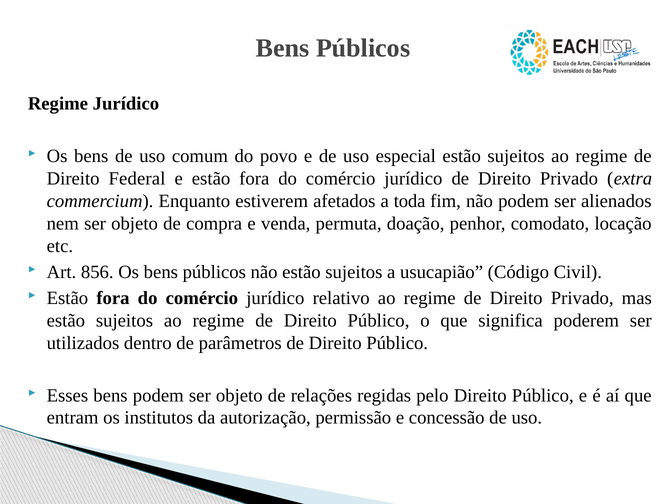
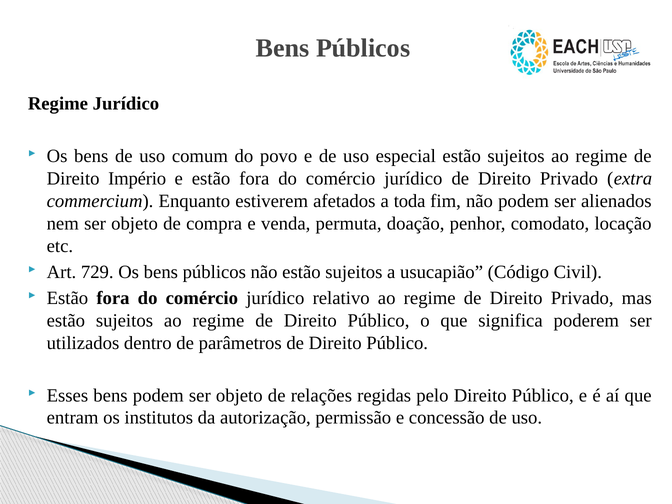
Federal: Federal -> Império (137, 179)
856: 856 -> 729 (97, 272)
